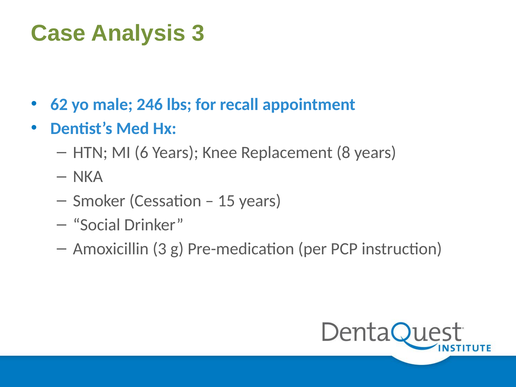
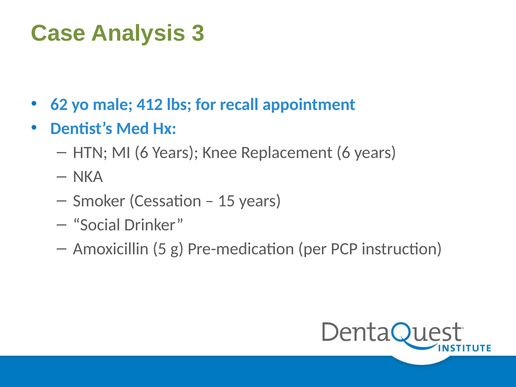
246: 246 -> 412 (150, 104)
Replacement 8: 8 -> 6 (343, 153)
Amoxicillin 3: 3 -> 5 (160, 249)
